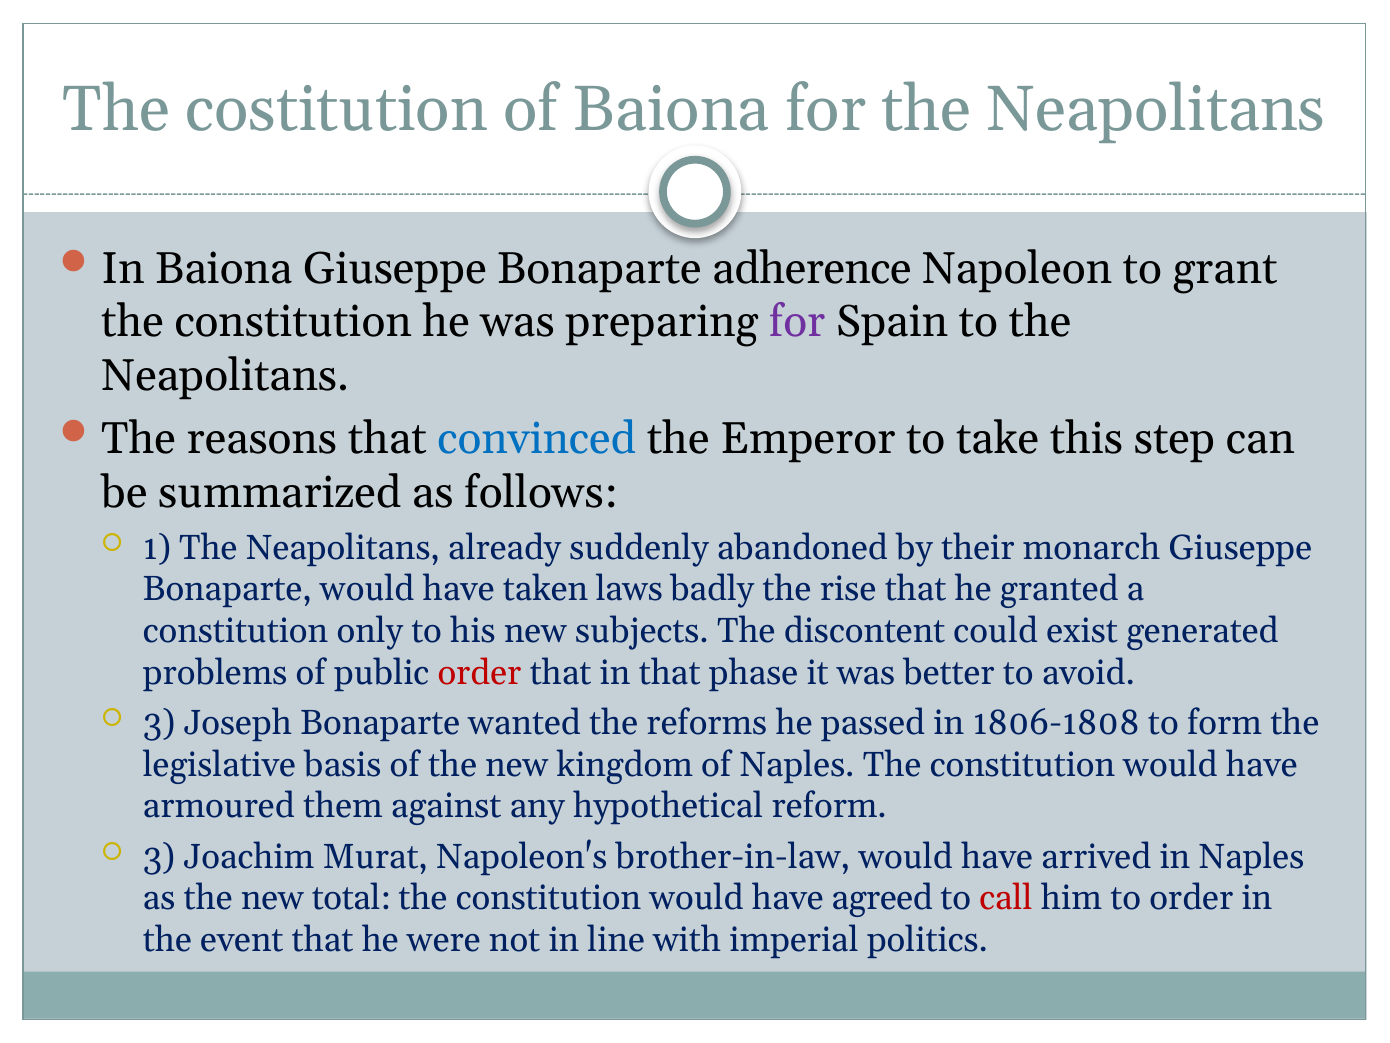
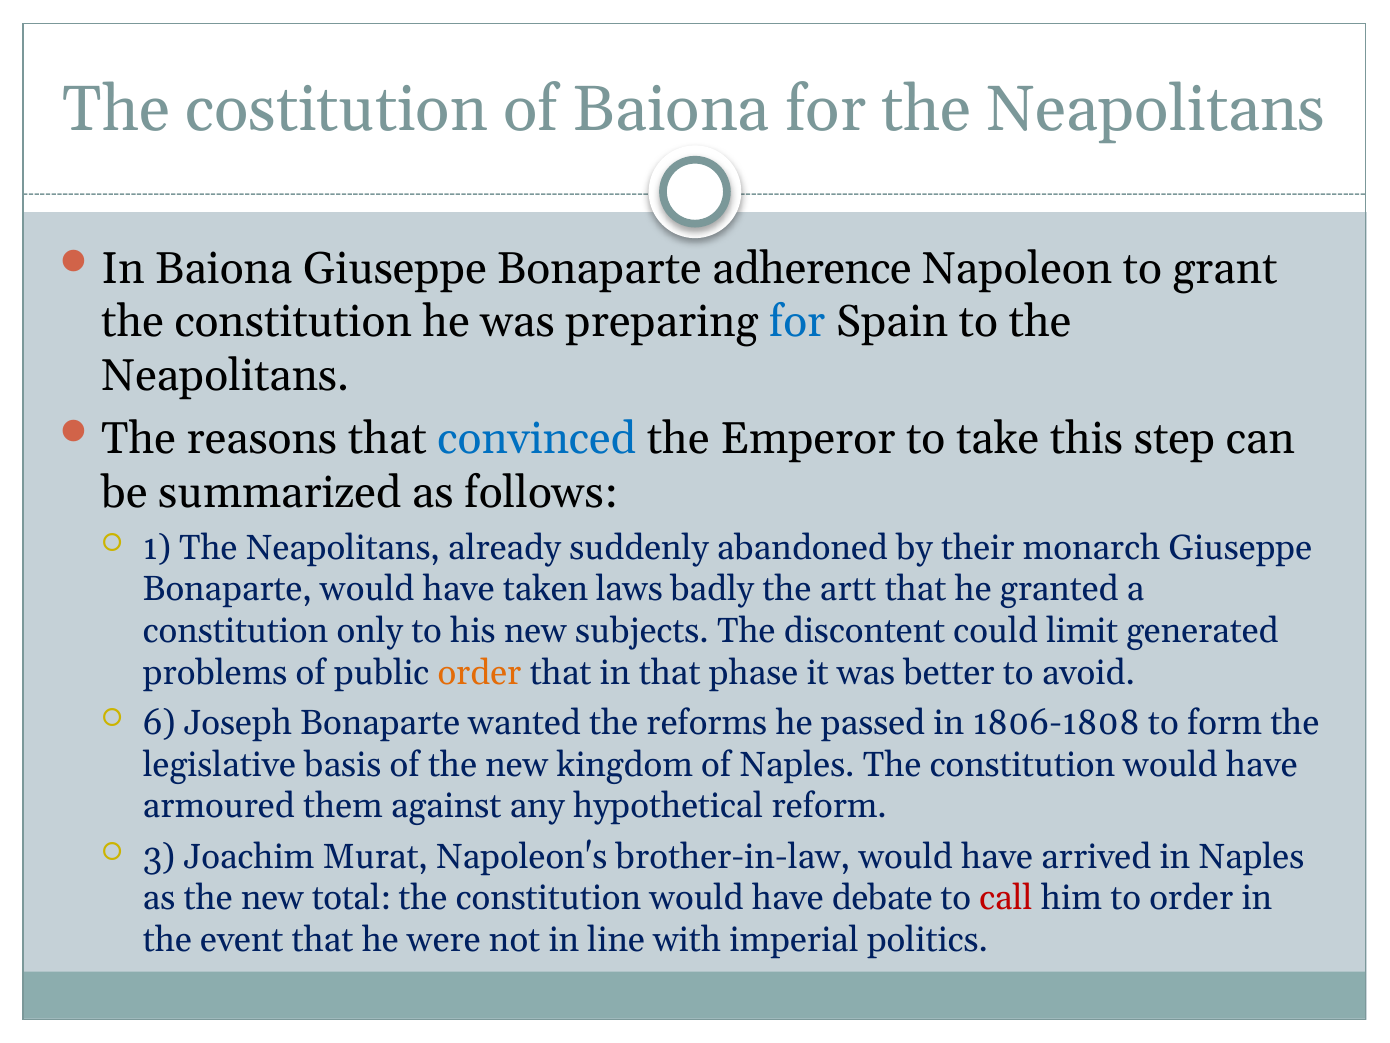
for colour: purple -> blue (797, 322)
rise: rise -> artt (848, 589)
exist: exist -> limit (1082, 631)
order colour: red -> orange (479, 673)
3: 3 -> 6 (159, 723)
agreed: agreed -> debate (882, 898)
